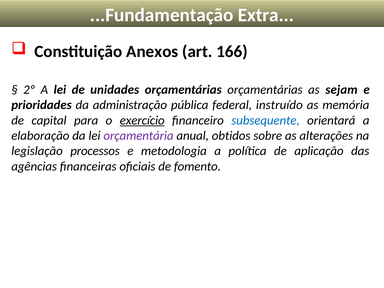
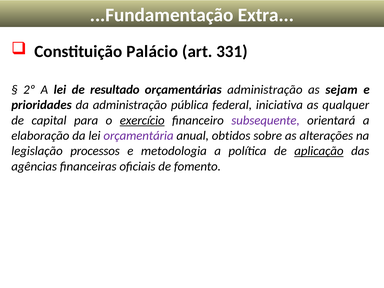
Anexos: Anexos -> Palácio (152, 51)
166: 166 -> 331 (232, 51)
unidades: unidades -> resultado (115, 90)
orçamentárias orçamentárias: orçamentárias -> administração (265, 90)
instruído: instruído -> iniciativa (279, 105)
memória: memória -> qualquer (346, 105)
subsequente colour: blue -> purple (266, 120)
aplicação underline: none -> present (319, 151)
